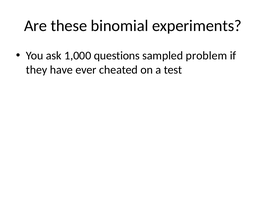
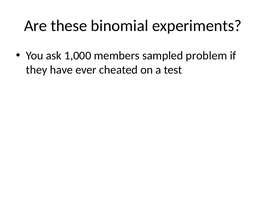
questions: questions -> members (117, 56)
